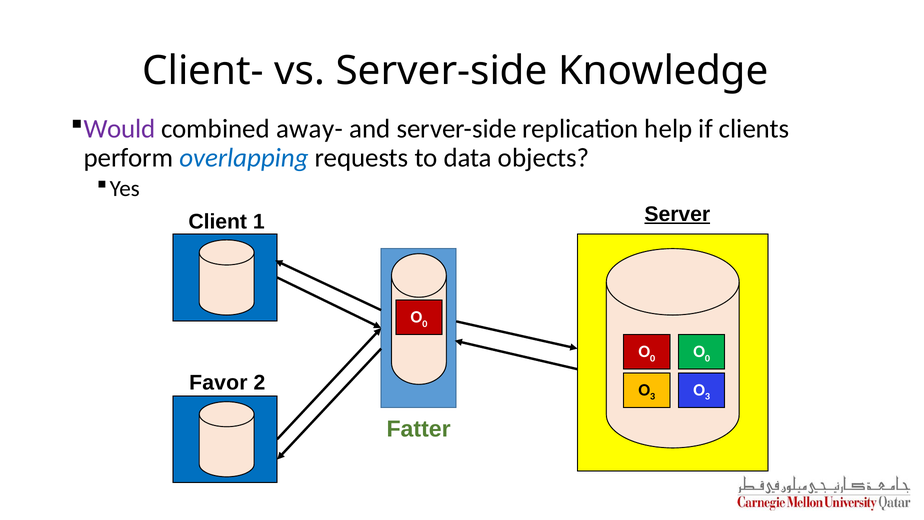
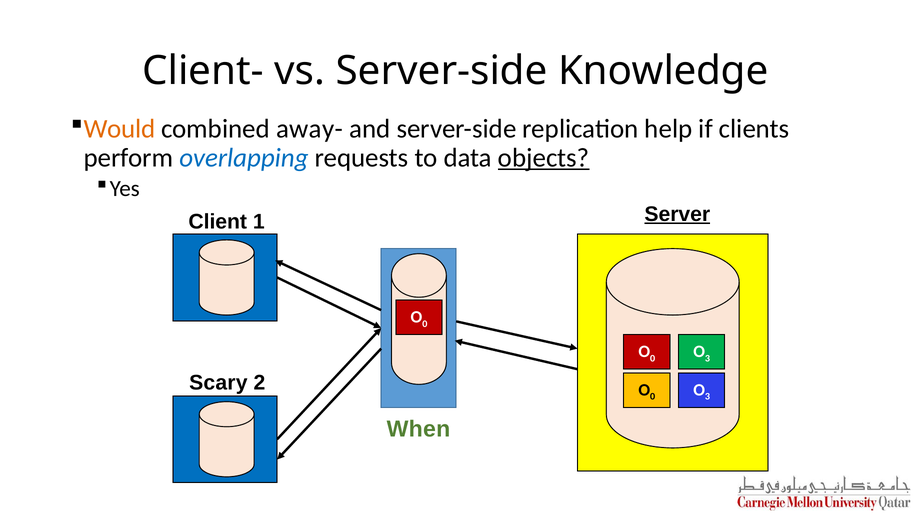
Would colour: purple -> orange (120, 129)
objects underline: none -> present (544, 158)
0: 0 -> 3 (707, 358)
Favor: Favor -> Scary (218, 382)
3: 3 -> 0 (653, 396)
Fatter: Fatter -> When (418, 429)
